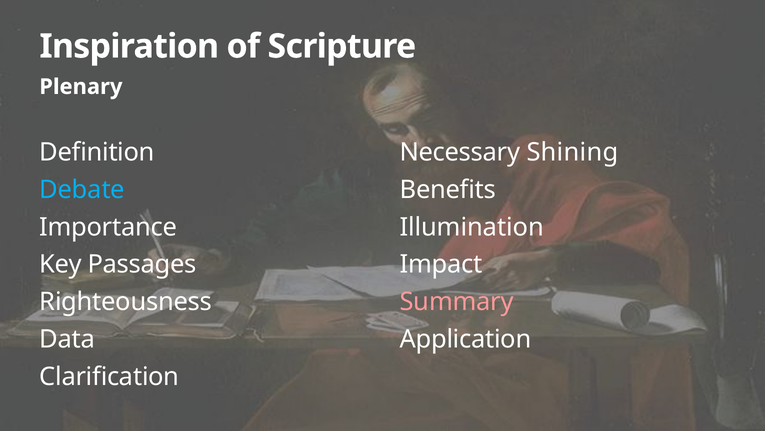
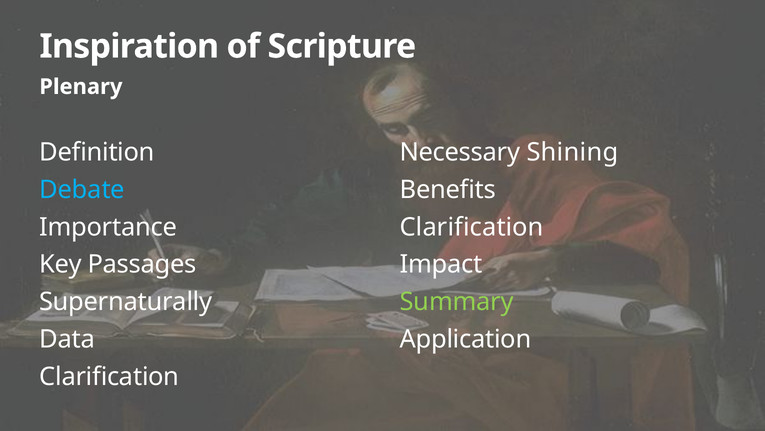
Illumination: Illumination -> Clarification (472, 227)
Righteousness: Righteousness -> Supernaturally (126, 302)
Summary colour: pink -> light green (457, 302)
